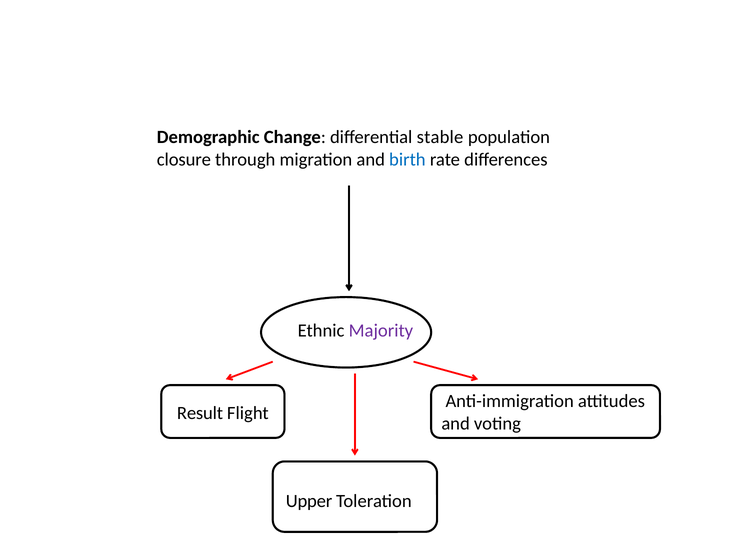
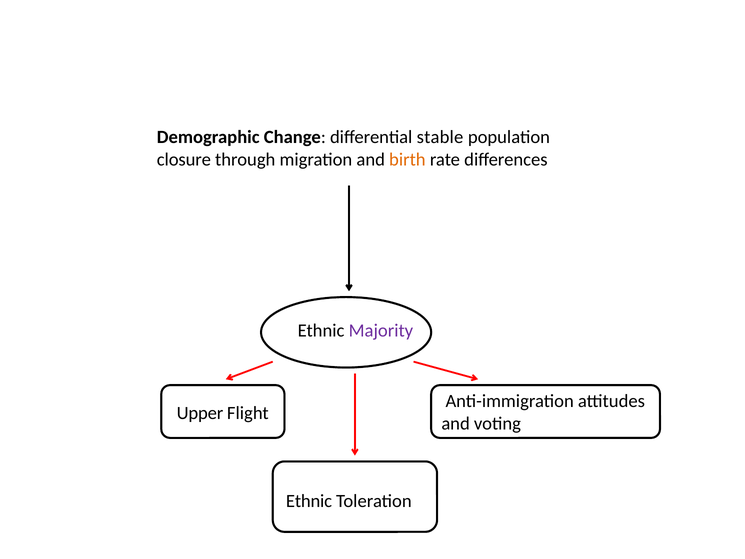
birth colour: blue -> orange (407, 159)
Result: Result -> Upper (200, 413)
Upper: Upper -> Ethnic (309, 501)
